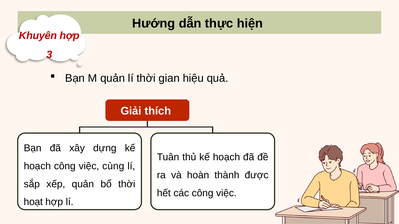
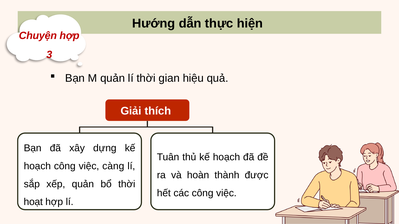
Khuyên: Khuyên -> Chuyện (38, 36)
cùng: cùng -> càng (113, 166)
